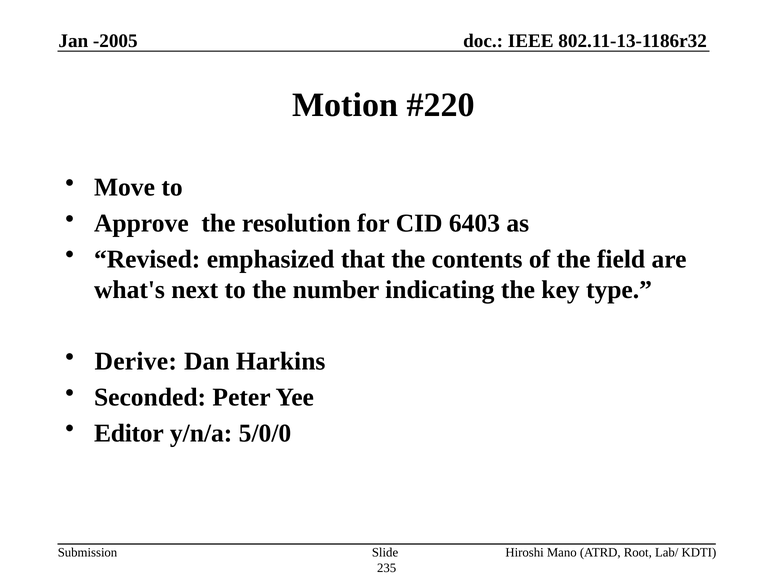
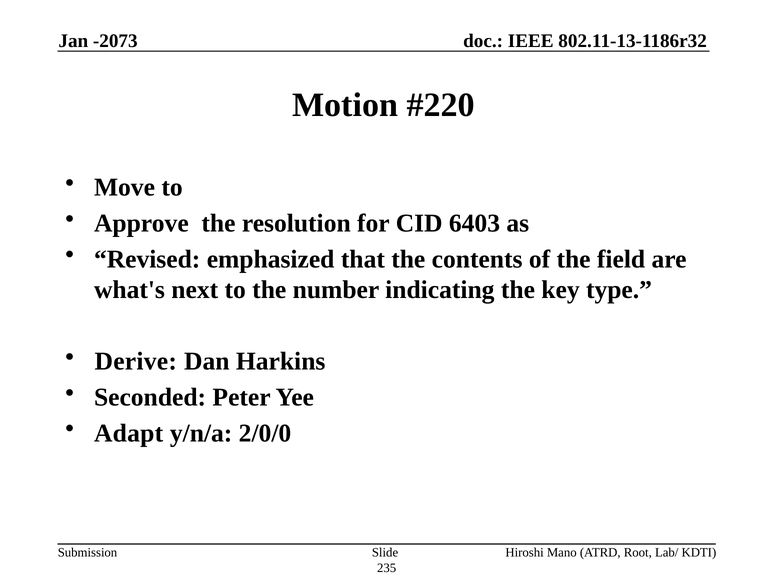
-2005: -2005 -> -2073 (115, 41)
Editor: Editor -> Adapt (129, 433)
5/0/0: 5/0/0 -> 2/0/0 (265, 433)
